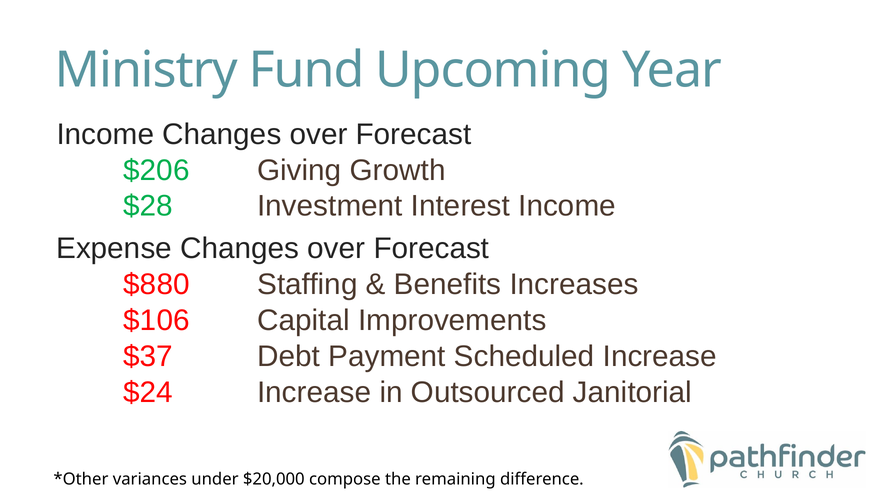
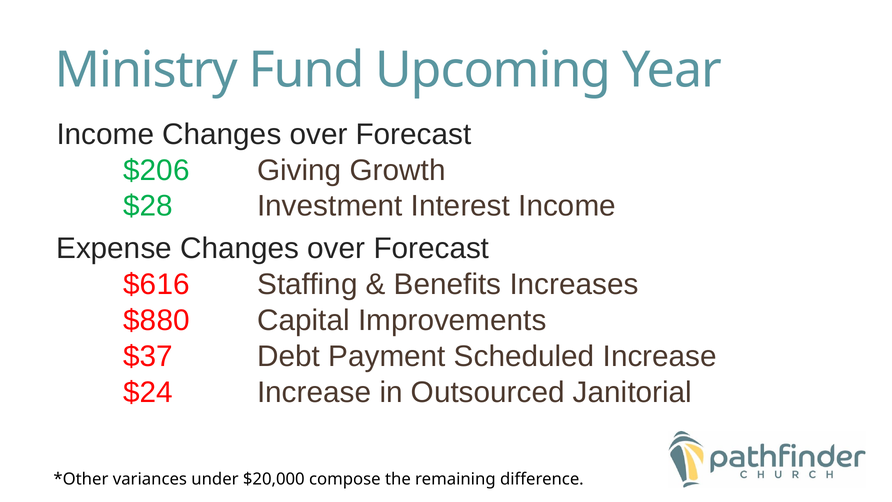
$880: $880 -> $616 (157, 284)
$106: $106 -> $880 (157, 320)
